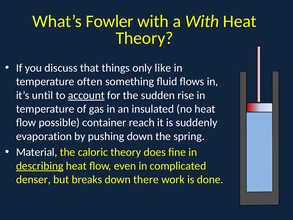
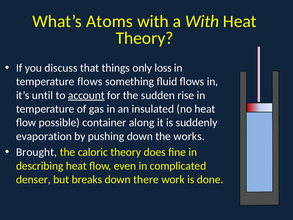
Fowler: Fowler -> Atoms (109, 21)
like: like -> loss (163, 68)
temperature often: often -> flows (90, 82)
reach: reach -> along (142, 122)
spring: spring -> works (189, 136)
Material: Material -> Brought (37, 152)
describing underline: present -> none (40, 166)
